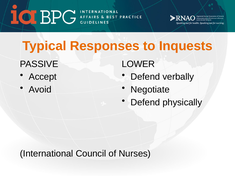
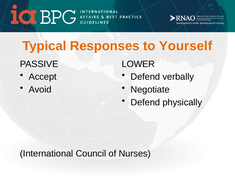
Inquests: Inquests -> Yourself (186, 46)
